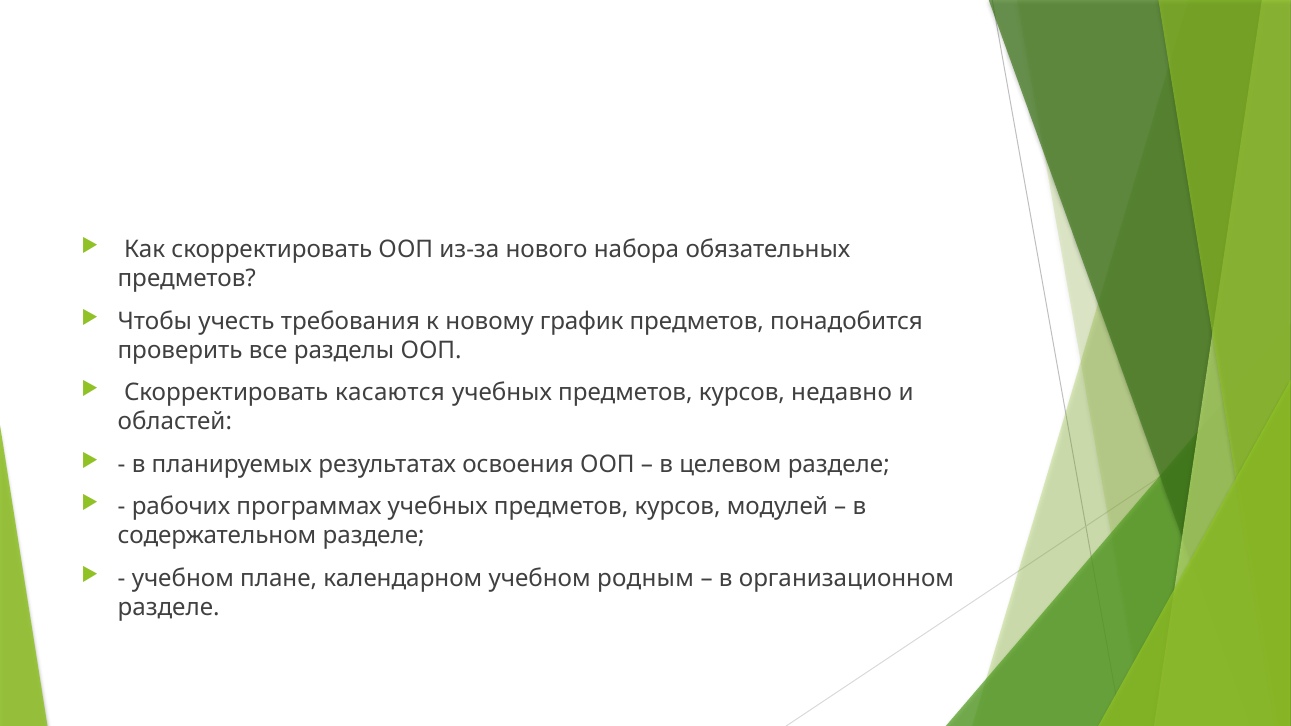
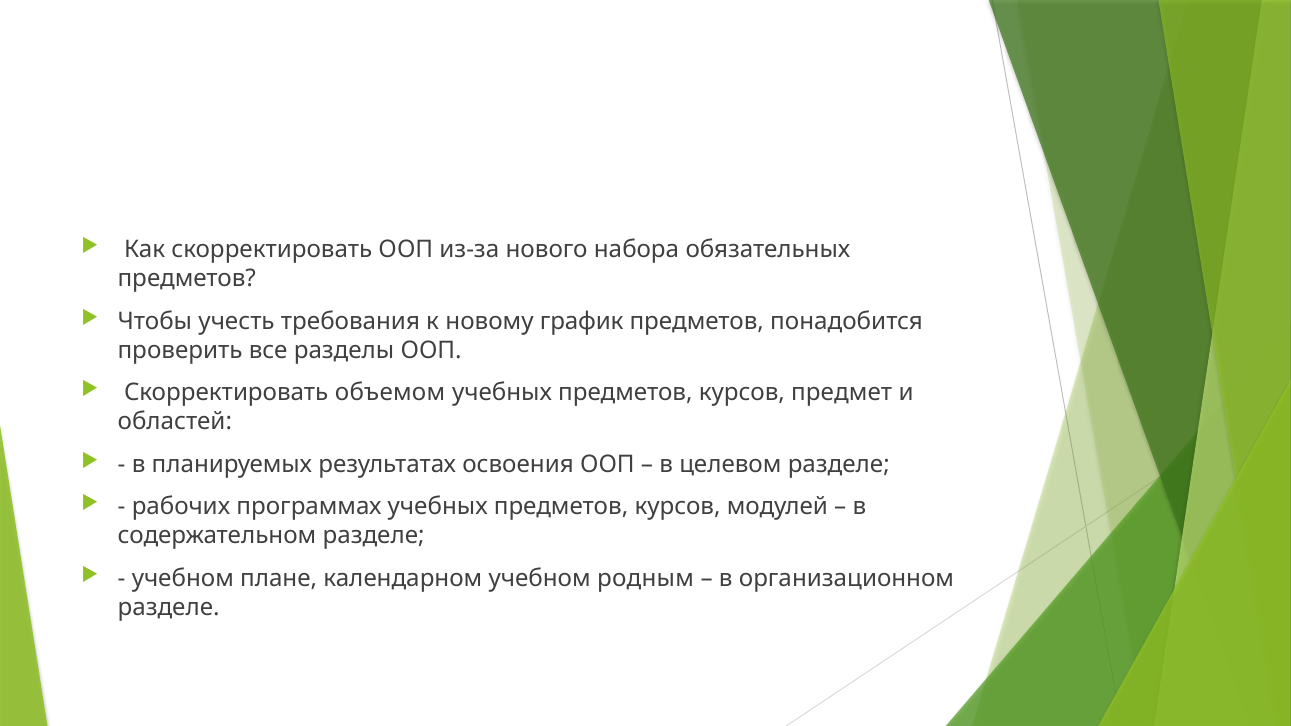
касаются: касаются -> объемом (390, 393)
недавно: недавно -> предмет (842, 393)
